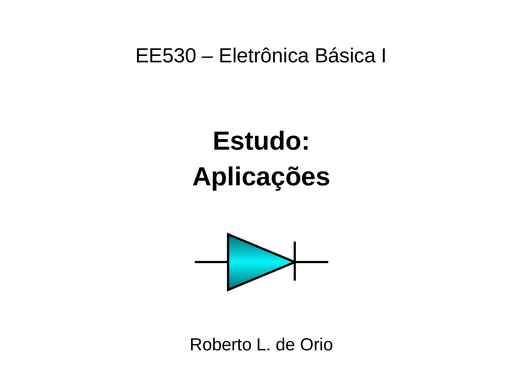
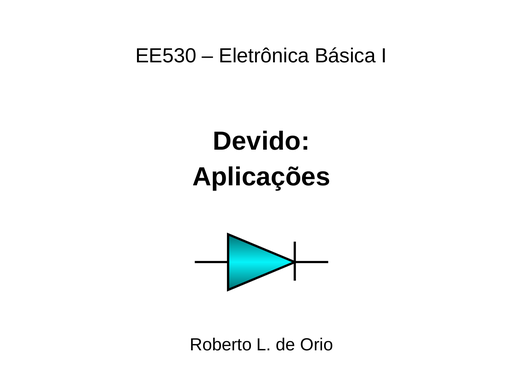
Estudo: Estudo -> Devido (261, 141)
